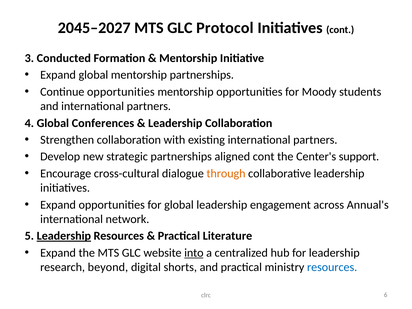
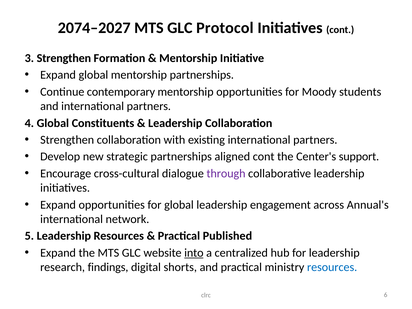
2045–2027: 2045–2027 -> 2074–2027 (94, 28)
3 Conducted: Conducted -> Strengthen (64, 58)
Continue opportunities: opportunities -> contemporary (121, 92)
Conferences: Conferences -> Constituents (103, 123)
through colour: orange -> purple (226, 174)
Leadership underline: present -> none (64, 236)
Literature: Literature -> Published (227, 236)
beyond: beyond -> findings (108, 267)
